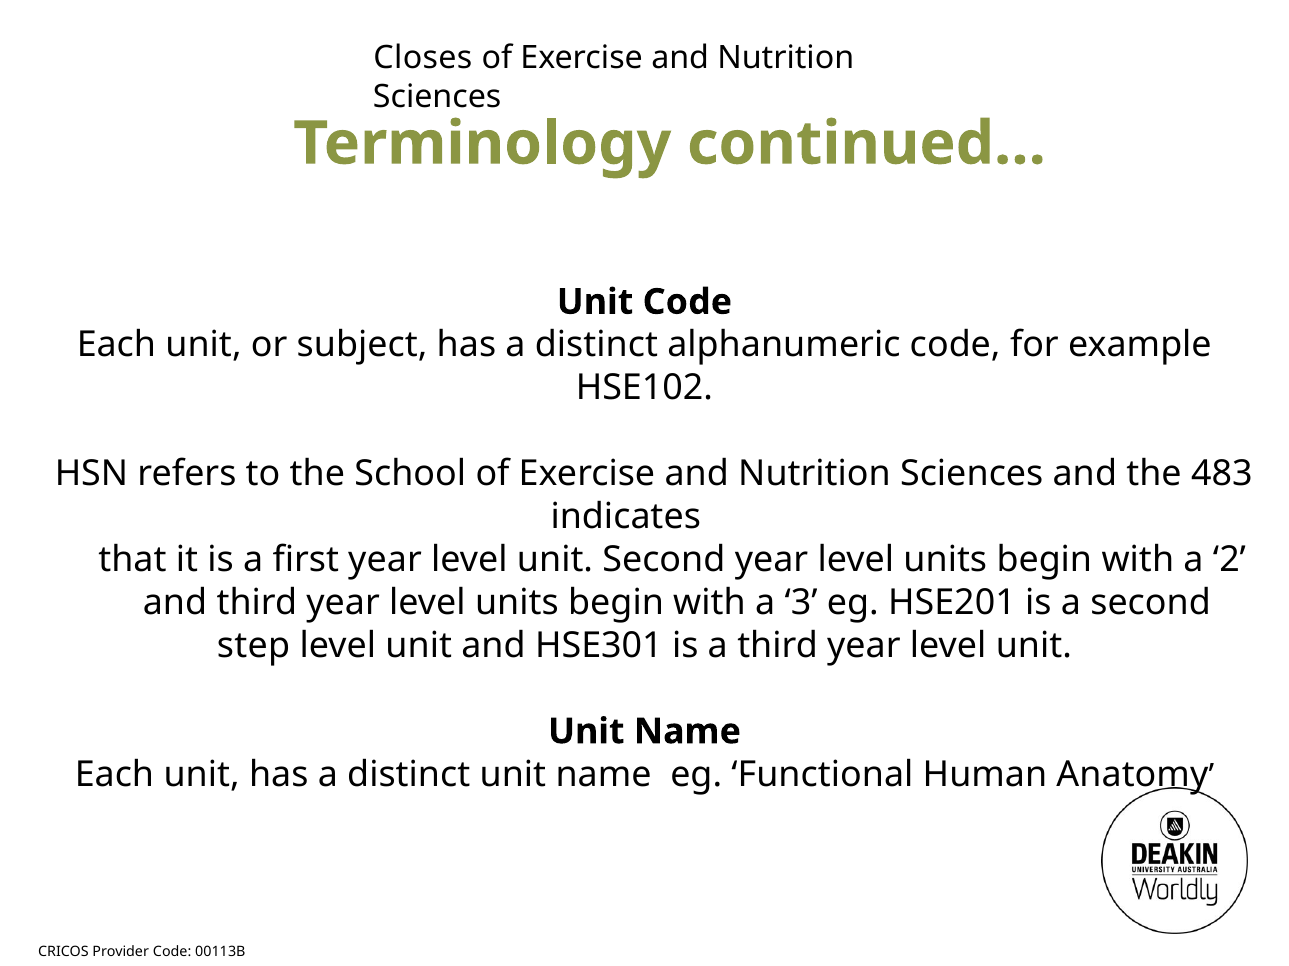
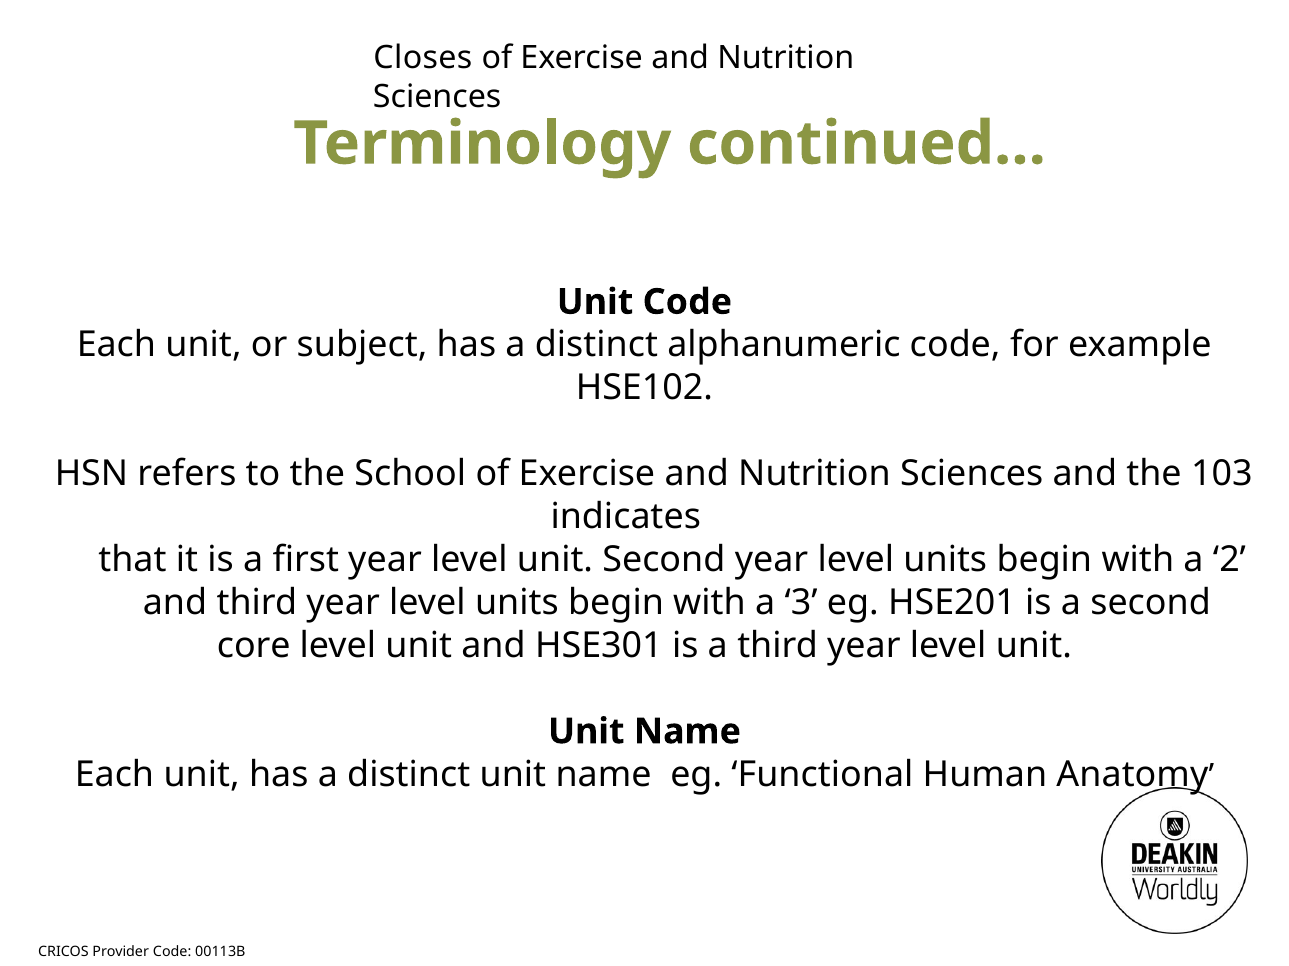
483: 483 -> 103 (1222, 474)
step: step -> core (254, 646)
